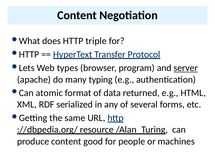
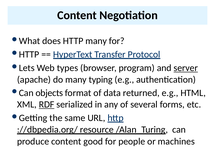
HTTP triple: triple -> many (96, 41)
atomic: atomic -> objects (49, 93)
RDF underline: none -> present (47, 104)
